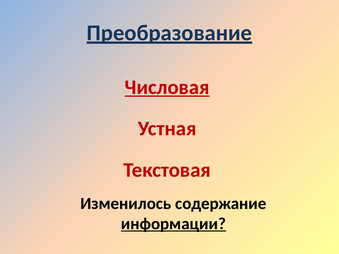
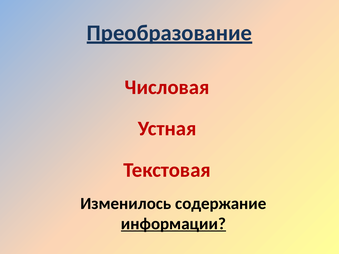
Числовая underline: present -> none (167, 87)
